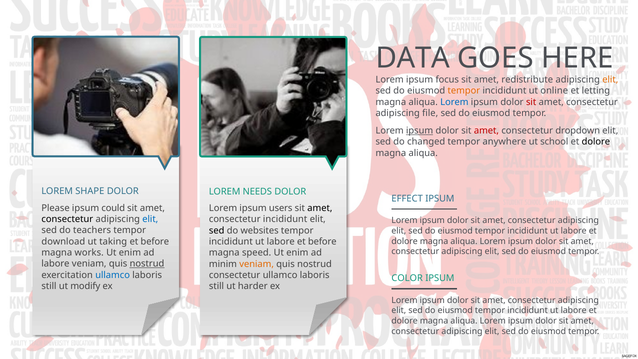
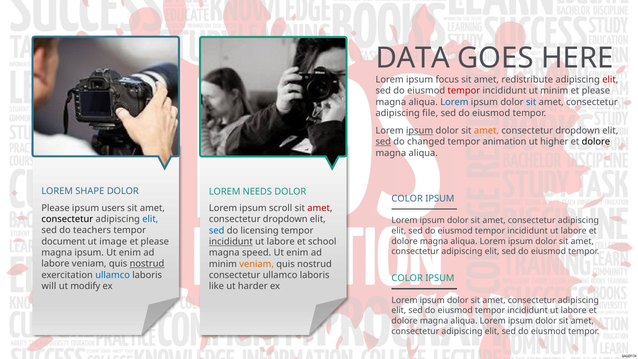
elit colour: orange -> red (610, 80)
tempor colour: orange -> red (464, 91)
ut online: online -> minim (554, 91)
letting: letting -> please (596, 91)
sit colour: red -> blue (531, 102)
amet colour: red -> orange (486, 131)
sed underline: none -> present (383, 142)
anywhere: anywhere -> animation (504, 142)
school: school -> higher (554, 142)
EFFECT: EFFECT -> COLOR (407, 198)
could: could -> users (113, 208)
users: users -> scroll (281, 208)
amet colour: black -> red (320, 208)
incididunt: incididunt -> dropdown (285, 219)
sed colour: black -> blue (217, 230)
websites: websites -> licensing (260, 230)
download: download -> document (63, 241)
taking: taking -> image (113, 241)
before: before -> please (155, 241)
incididunt underline: none -> present (231, 242)
labore et before: before -> school (322, 242)
magna works: works -> ipsum (89, 253)
still: still -> will (49, 286)
still: still -> like (216, 286)
